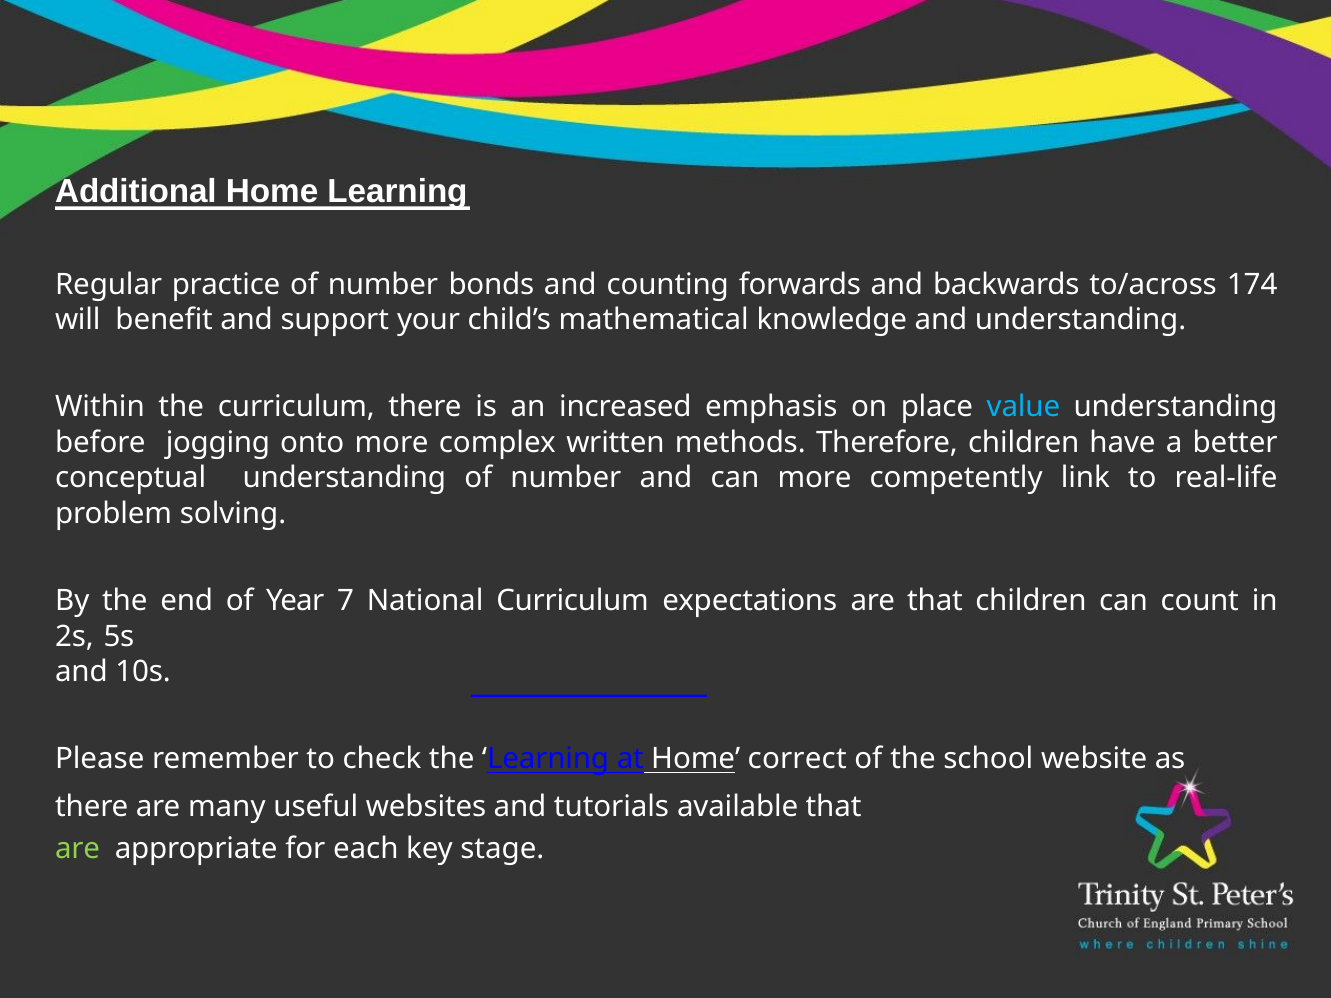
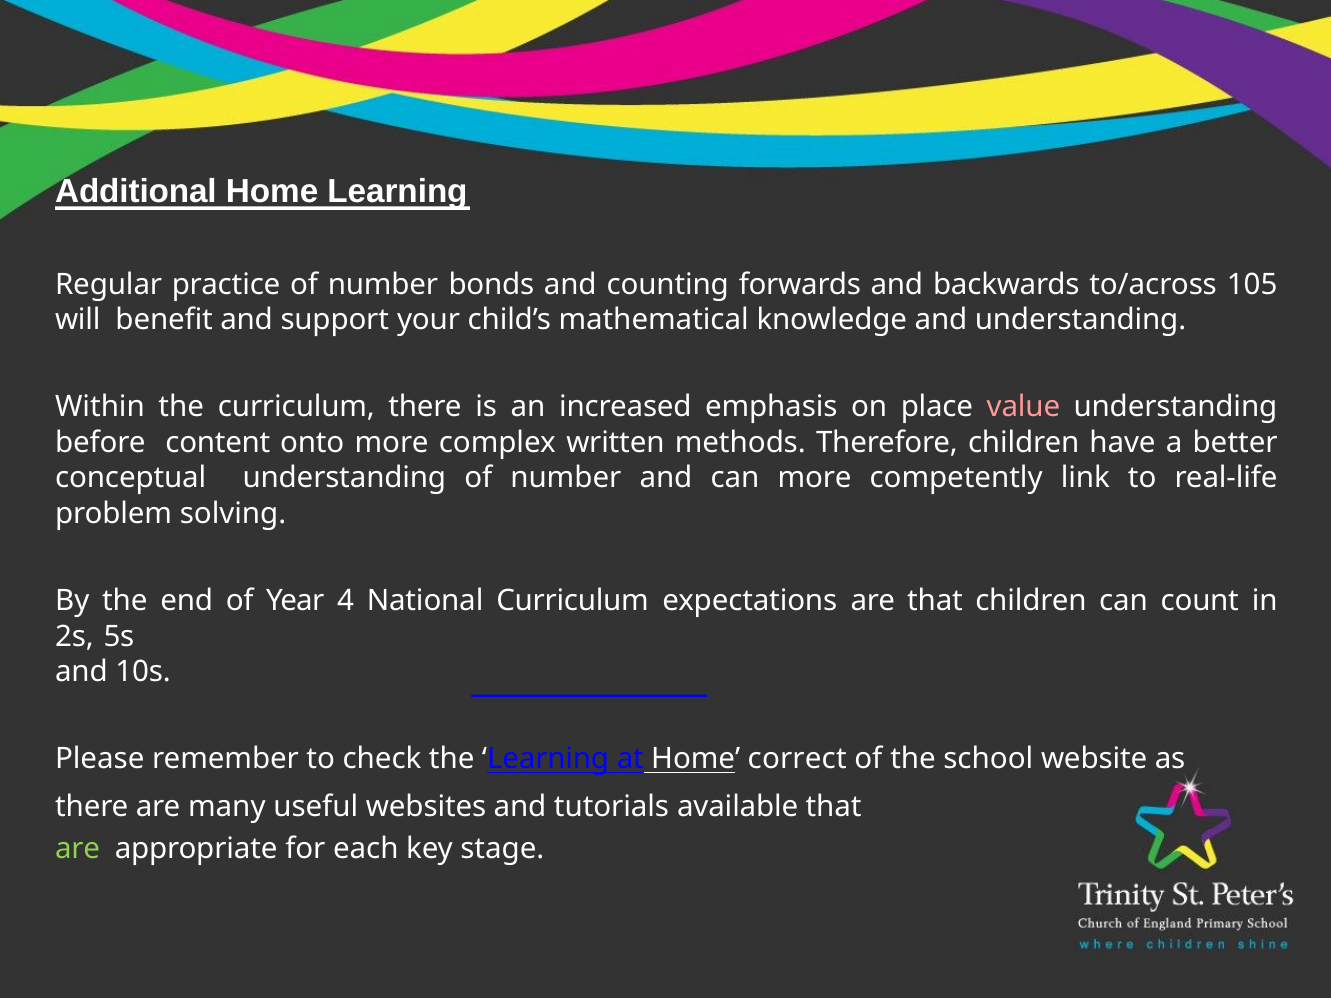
174: 174 -> 105 (1252, 284)
value colour: light blue -> pink (1023, 407)
jogging: jogging -> content (218, 443)
7: 7 -> 4 (346, 601)
